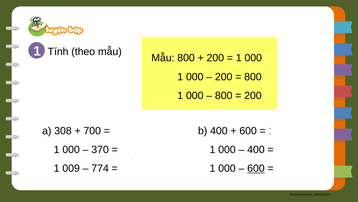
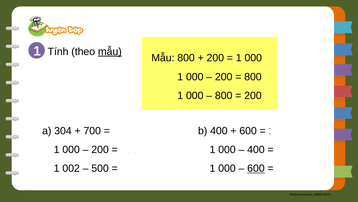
mẫu underline: none -> present (110, 52)
308: 308 -> 304 (63, 130)
370: 370 -> 200 (100, 149)
009: 009 -> 002 (71, 168)
774: 774 -> 500 (100, 168)
